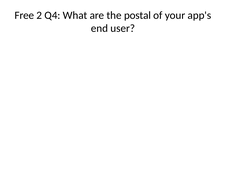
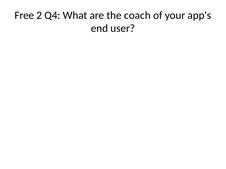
postal: postal -> coach (137, 15)
